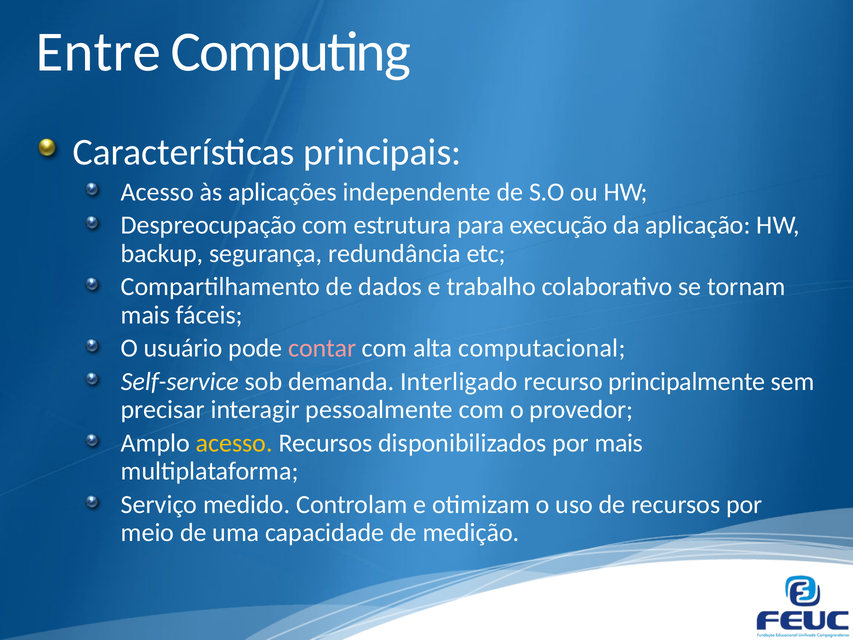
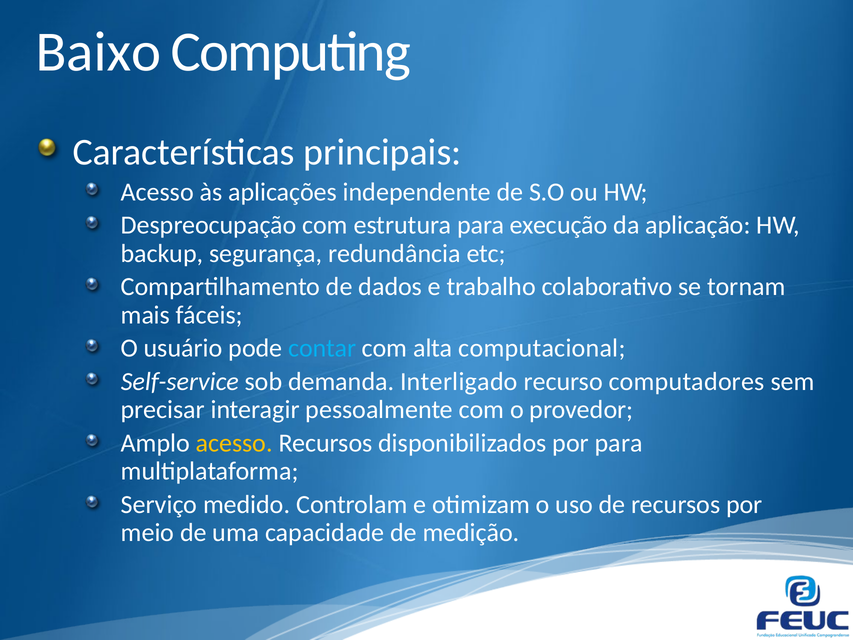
Entre: Entre -> Baixo (98, 52)
contar colour: pink -> light blue (322, 348)
principalmente: principalmente -> computadores (687, 382)
por mais: mais -> para (619, 443)
